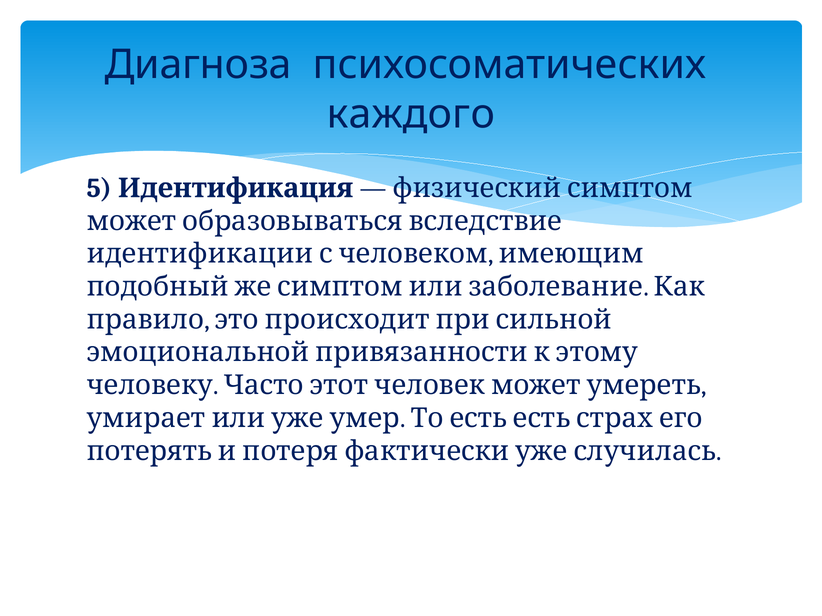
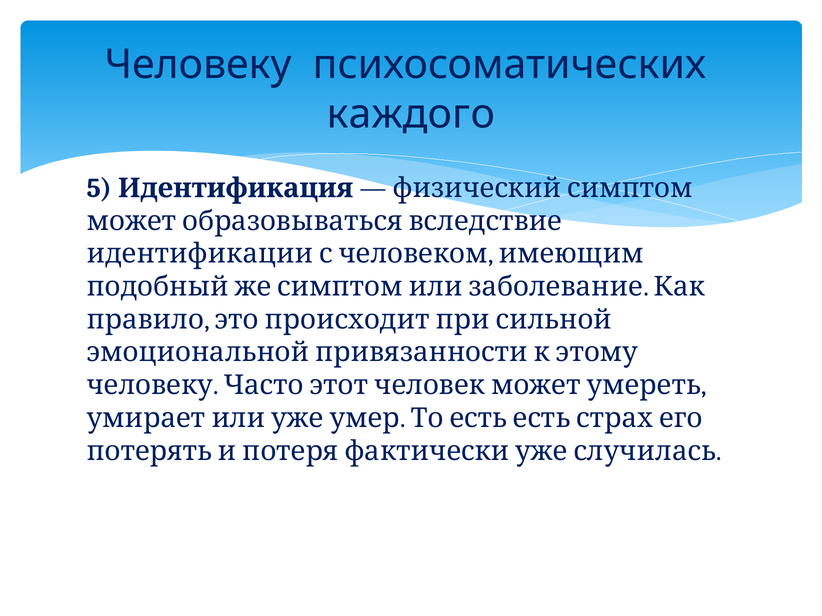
Диагноза: Диагноза -> Человеку (198, 65)
